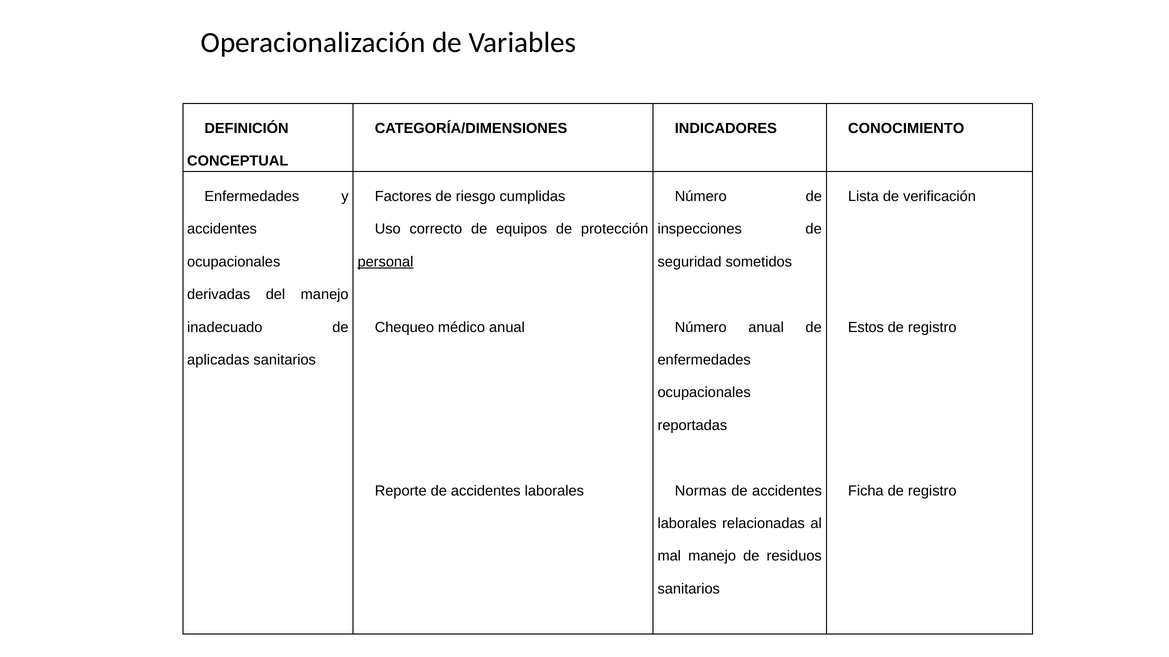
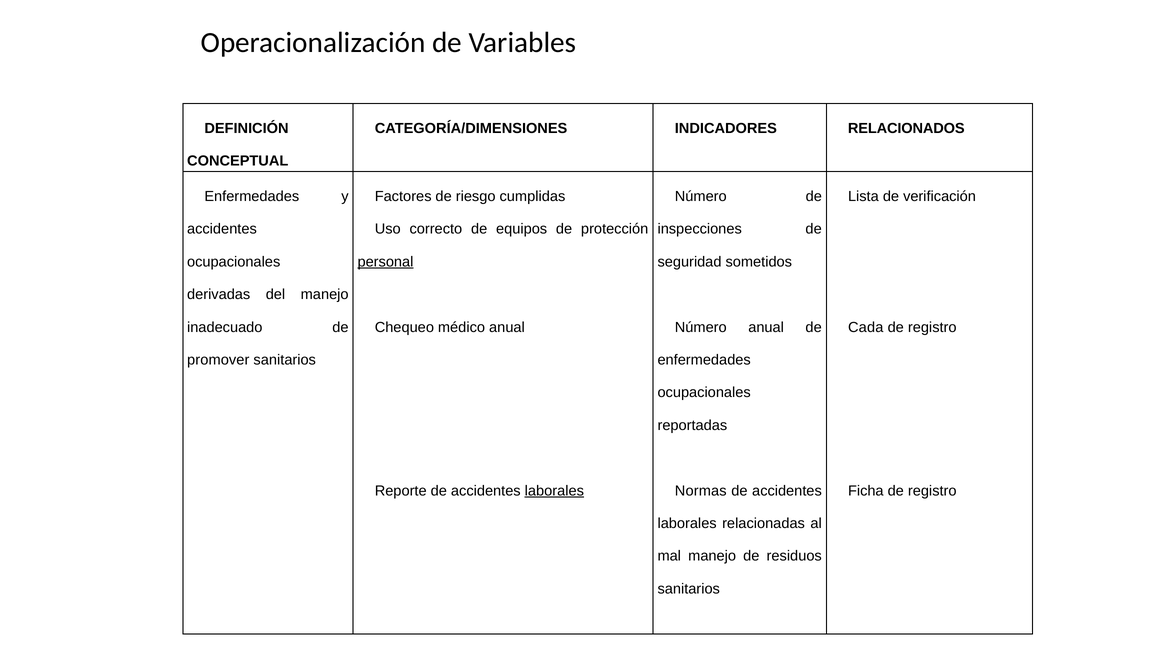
CONOCIMIENTO: CONOCIMIENTO -> RELACIONADOS (906, 129)
Estos: Estos -> Cada (866, 328)
aplicadas: aplicadas -> promover (218, 360)
laborales underline: none -> present (554, 491)
